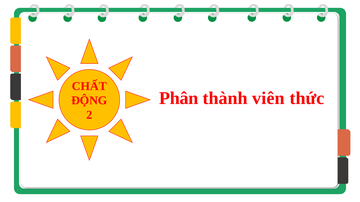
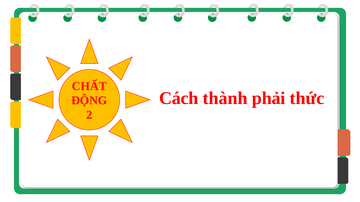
Phân: Phân -> Cách (179, 98)
viên: viên -> phải (269, 98)
